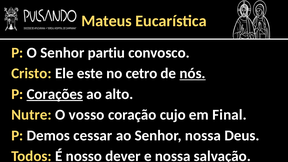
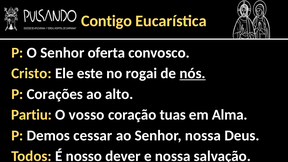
Mateus: Mateus -> Contigo (106, 21)
partiu: partiu -> oferta (106, 53)
cetro: cetro -> rogai (141, 73)
Corações underline: present -> none (55, 94)
Nutre: Nutre -> Partiu (31, 115)
cujo: cujo -> tuas (173, 115)
Final: Final -> Alma (230, 115)
